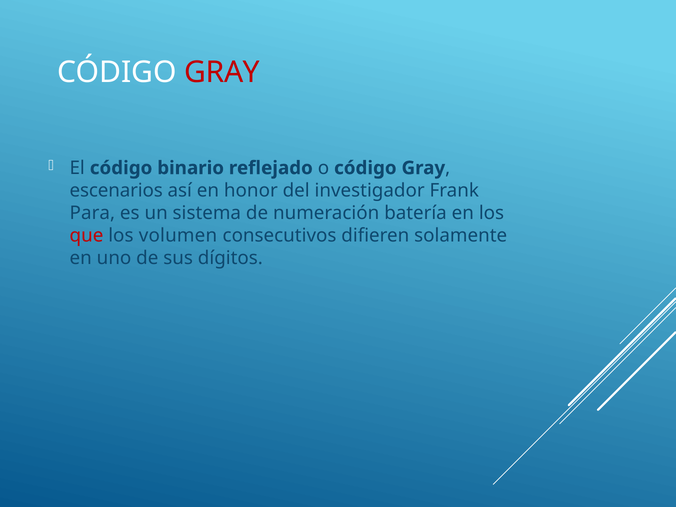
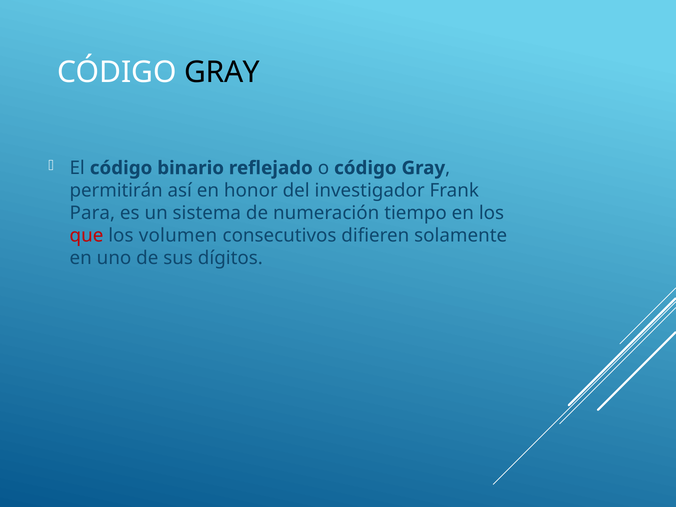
GRAY colour: red -> black (222, 73)
escenarios: escenarios -> permitirán (116, 191)
batería: batería -> tiempo (416, 213)
